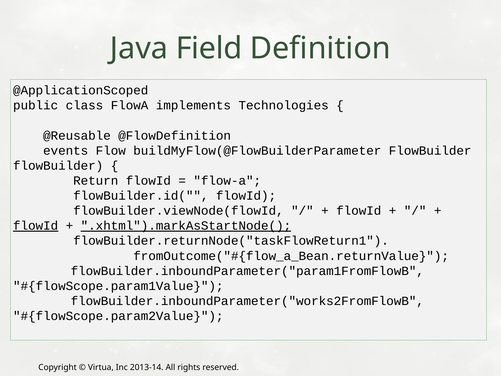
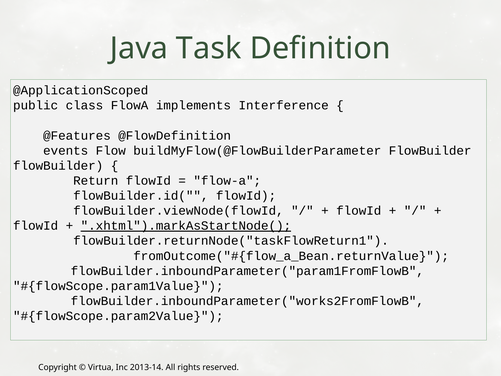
Field: Field -> Task (209, 48)
Technologies: Technologies -> Interference (284, 105)
@Reusable: @Reusable -> @Features (77, 135)
flowId underline: present -> none (36, 226)
